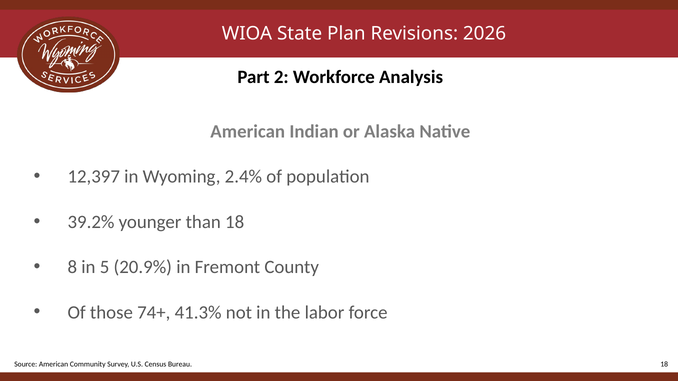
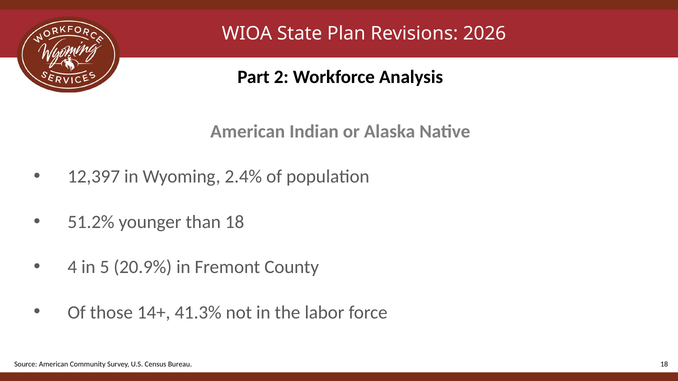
39.2%: 39.2% -> 51.2% (91, 222)
8: 8 -> 4 (72, 267)
74+: 74+ -> 14+ (154, 313)
